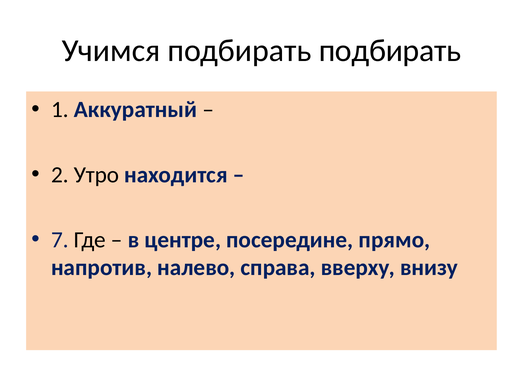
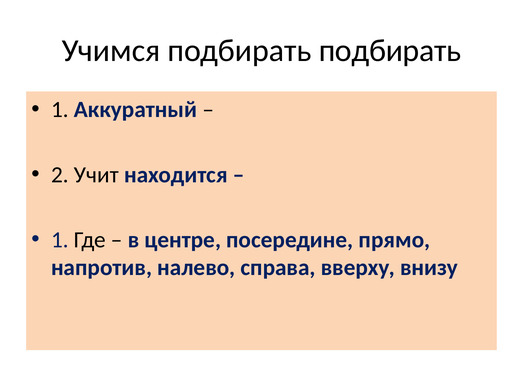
Утро: Утро -> Учит (96, 175)
7: 7 -> 1 (60, 240)
